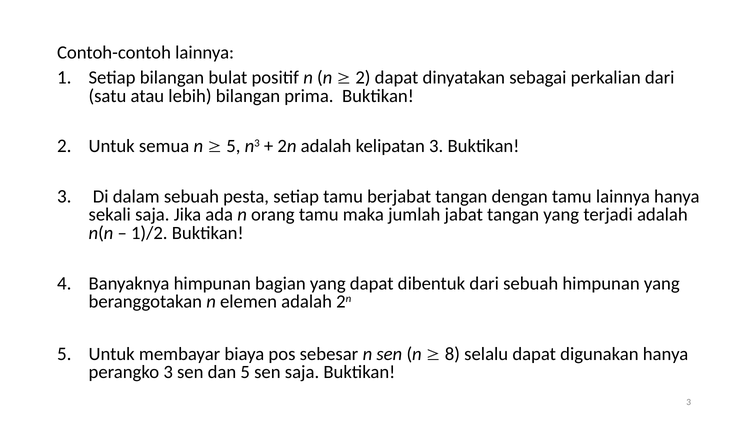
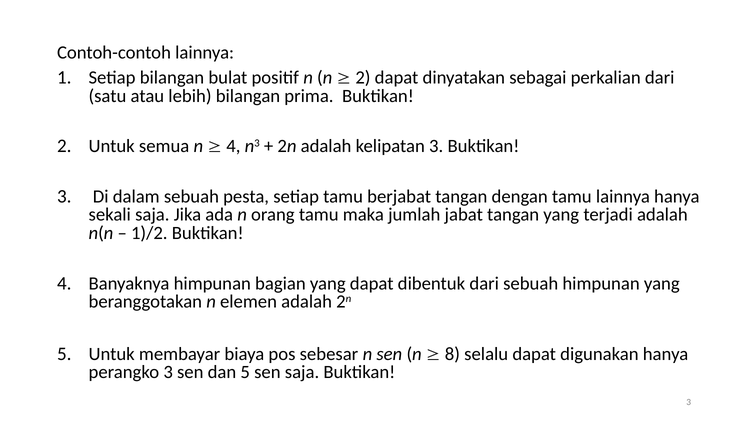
5: 5 -> 4 (233, 146)
